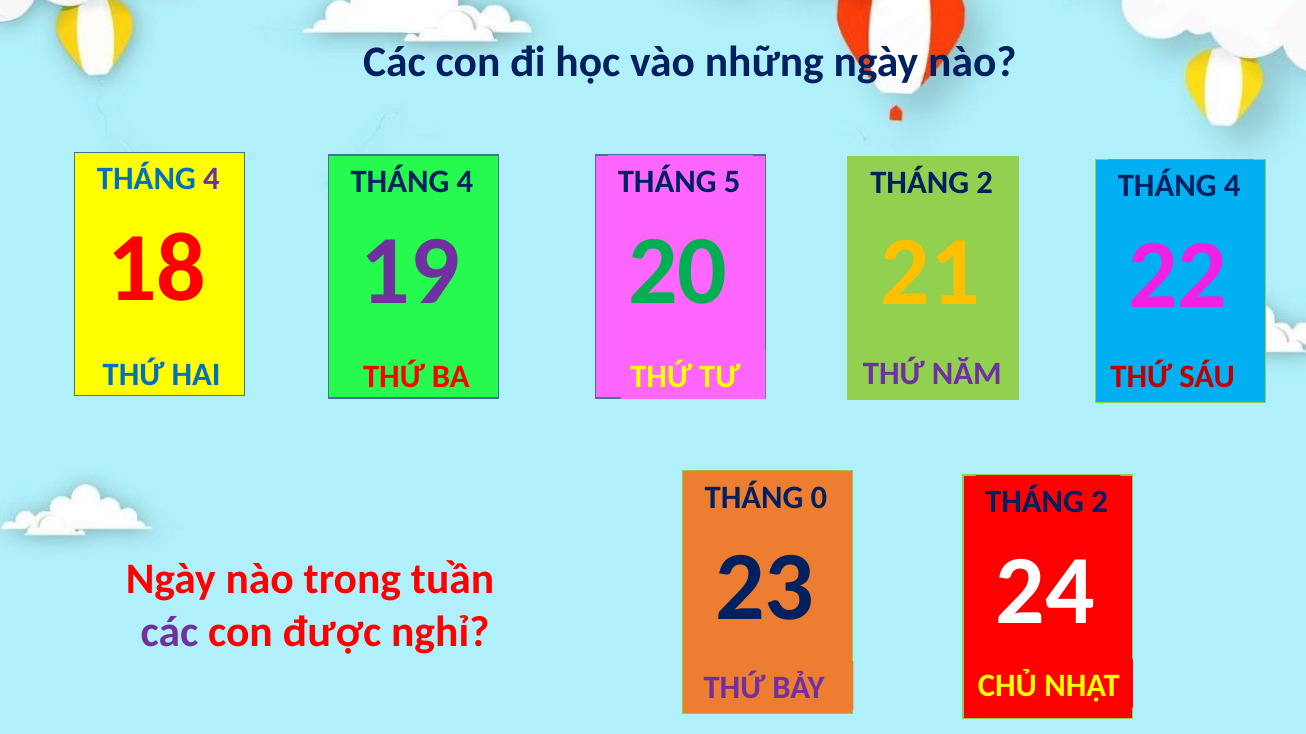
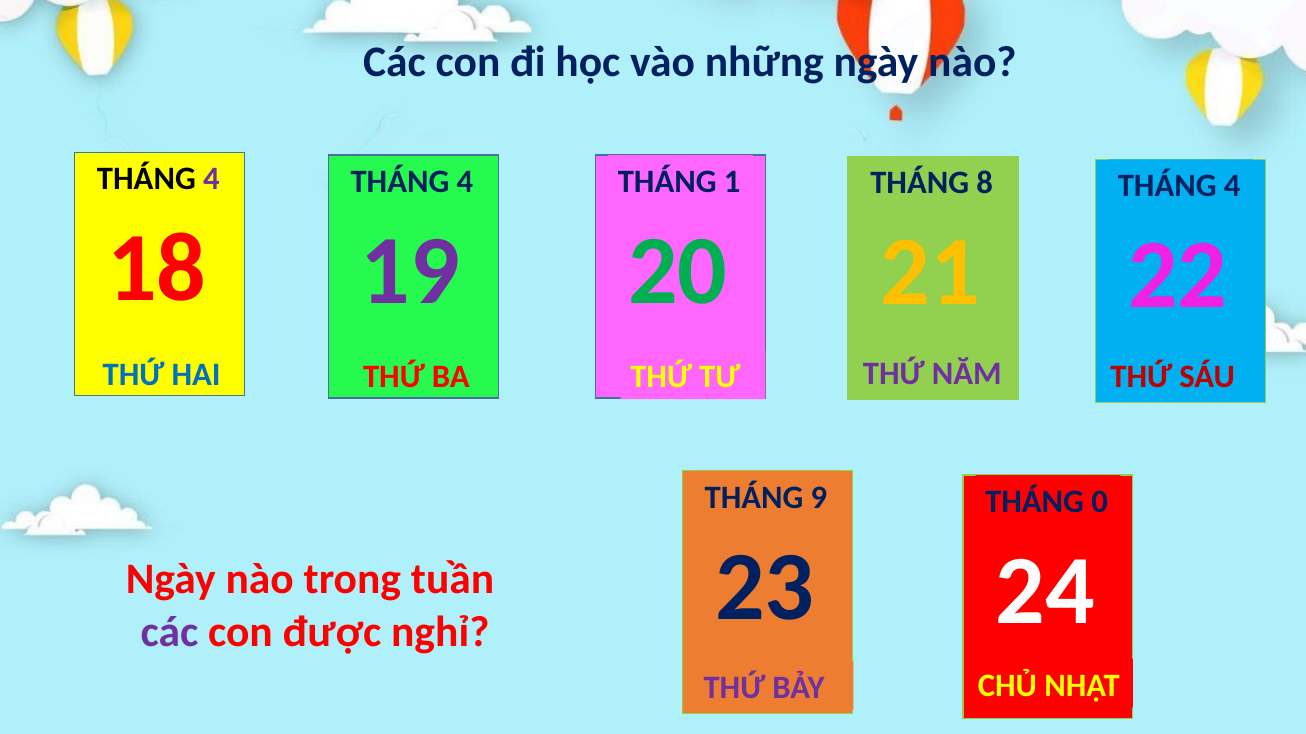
THÁNG colour: blue -> black (146, 179)
5: 5 -> 1 (732, 182)
2: 2 -> 8 (985, 183)
0: 0 -> 9 (819, 498)
2: 2 -> 0 (1100, 502)
